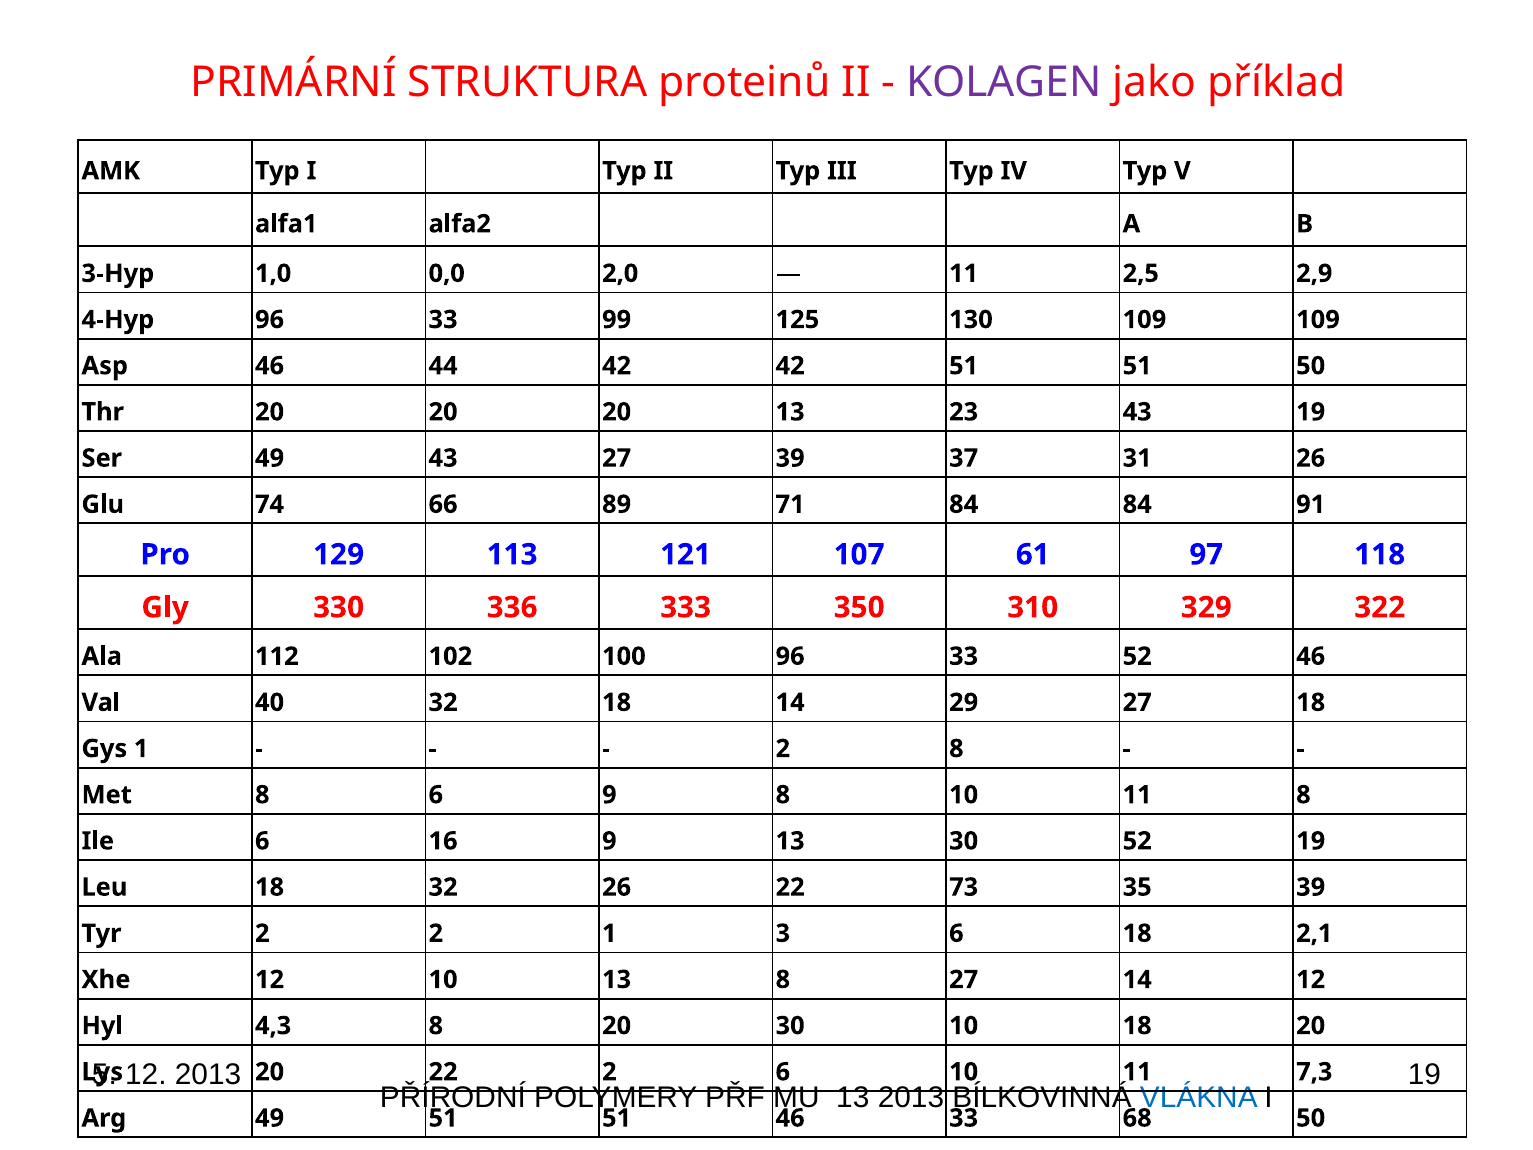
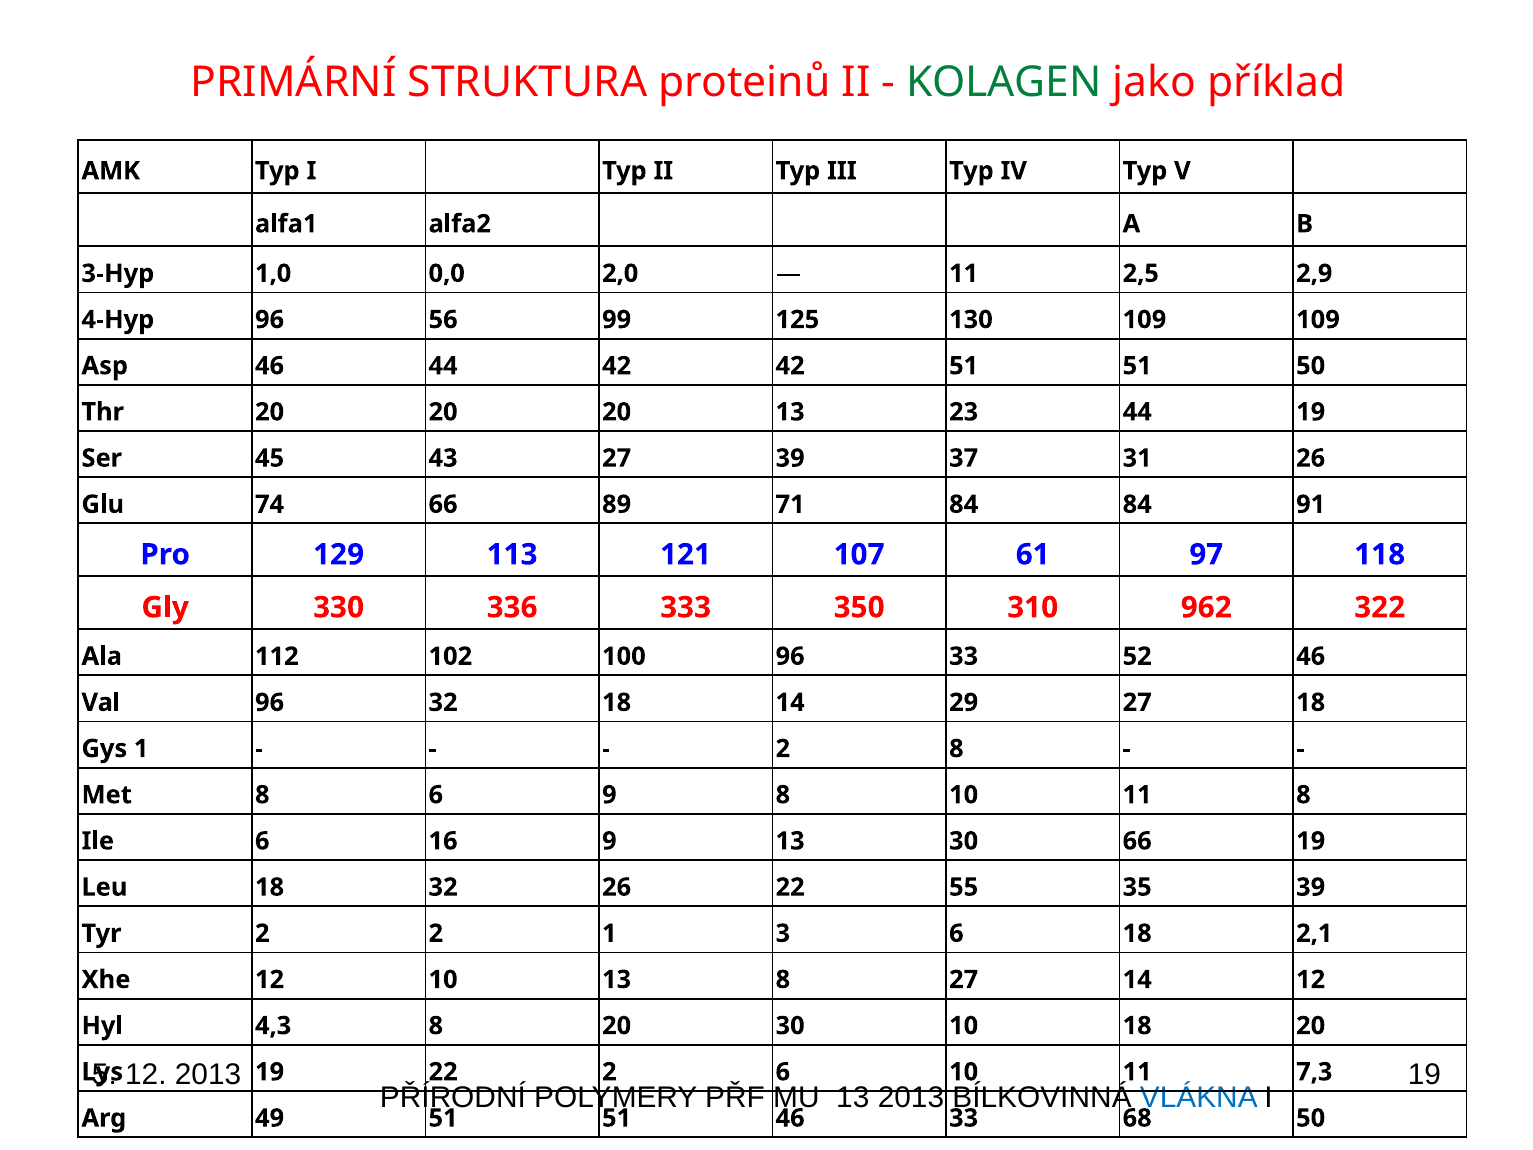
KOLAGEN colour: purple -> green (1004, 83)
4-Hyp 96 33: 33 -> 56 (443, 320)
23 43: 43 -> 44 (1137, 412)
Ser 49: 49 -> 45 (270, 458)
329: 329 -> 962 (1206, 607)
Val 40: 40 -> 96 (270, 702)
30 52: 52 -> 66 (1137, 841)
73: 73 -> 55 (964, 887)
20: 20 -> 19 (270, 1072)
